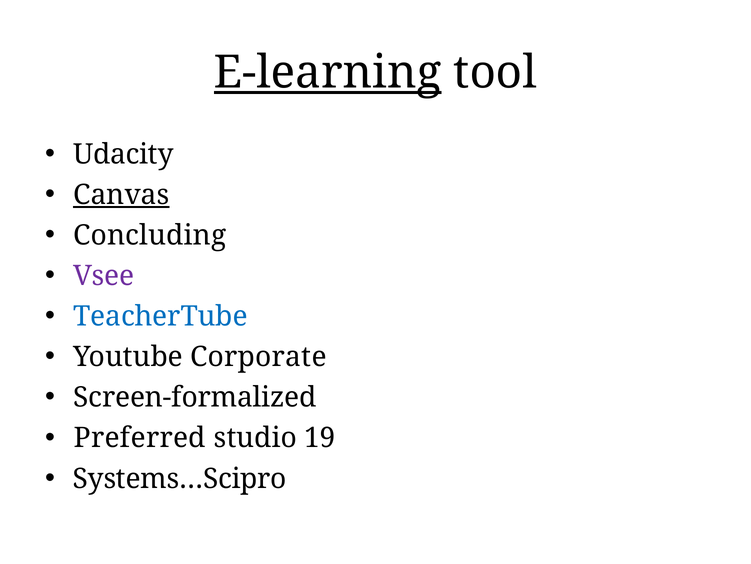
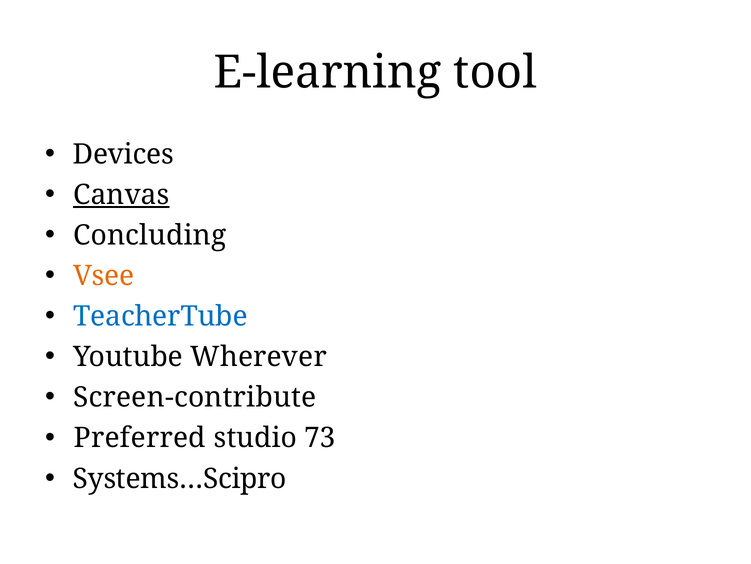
E-learning underline: present -> none (328, 73)
Udacity: Udacity -> Devices (123, 154)
Vsee colour: purple -> orange (104, 276)
Corporate: Corporate -> Wherever (259, 357)
Screen-formalized: Screen-formalized -> Screen-contribute (195, 397)
19: 19 -> 73 (320, 438)
